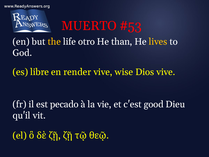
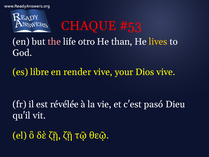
MUERTO: MUERTO -> CHAQUE (89, 26)
the colour: yellow -> pink (54, 42)
wise: wise -> your (124, 72)
pecado: pecado -> révélée (64, 104)
good: good -> pasó (154, 104)
